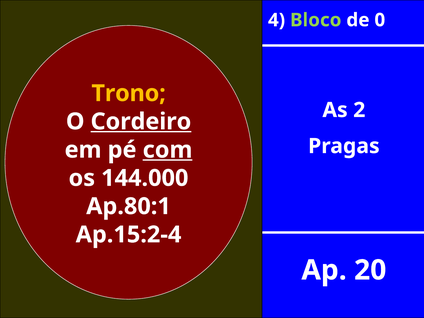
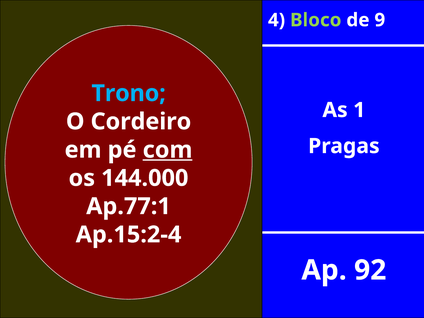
0: 0 -> 9 (380, 20)
Trono colour: yellow -> light blue (129, 93)
2: 2 -> 1 (359, 110)
Cordeiro underline: present -> none (141, 122)
Ap.80:1: Ap.80:1 -> Ap.77:1 (129, 206)
20: 20 -> 92 (370, 270)
